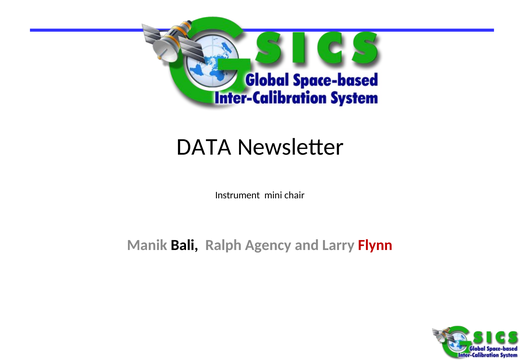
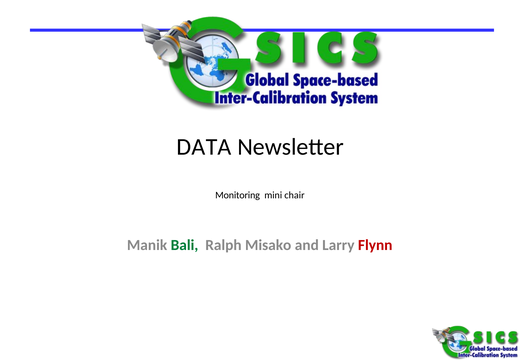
Instrument: Instrument -> Monitoring (238, 195)
Bali colour: black -> green (185, 245)
Agency: Agency -> Misako (268, 245)
